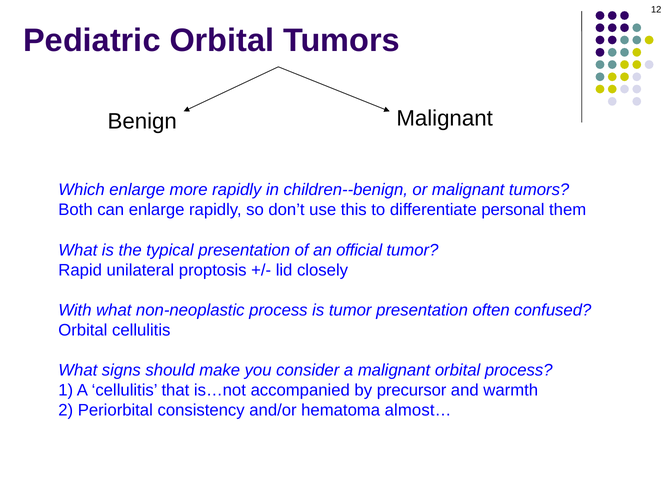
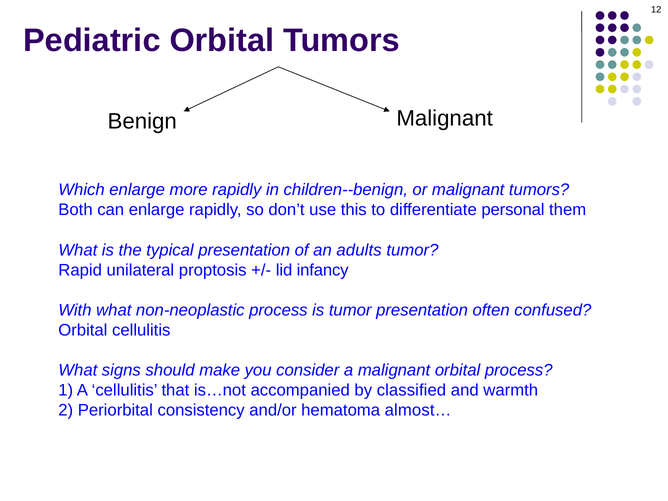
official: official -> adults (359, 250)
closely: closely -> infancy (323, 270)
precursor: precursor -> classified (411, 390)
